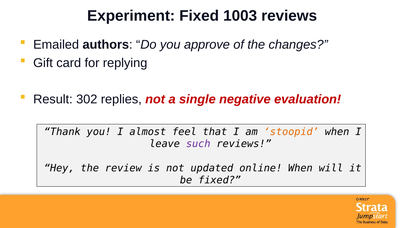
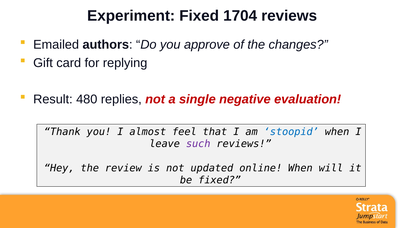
1003: 1003 -> 1704 (240, 16)
302: 302 -> 480 (87, 99)
stoopid colour: orange -> blue (291, 132)
